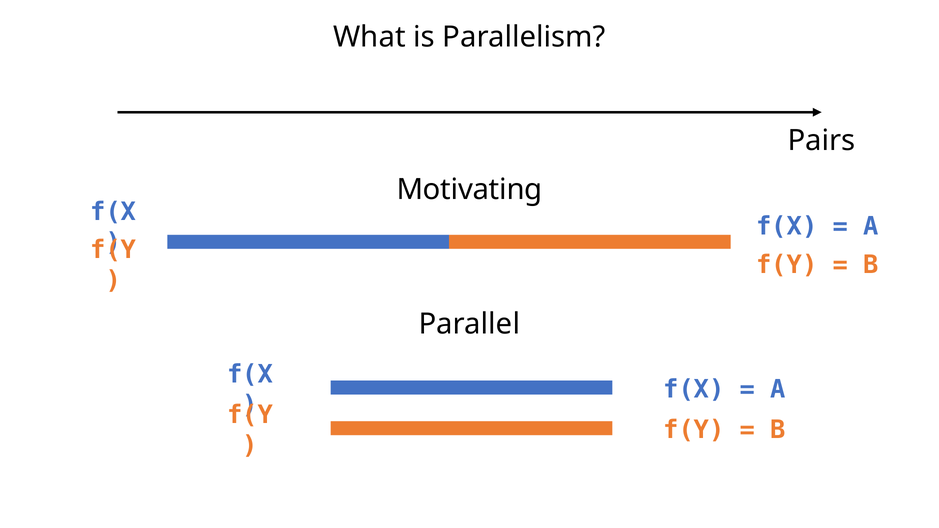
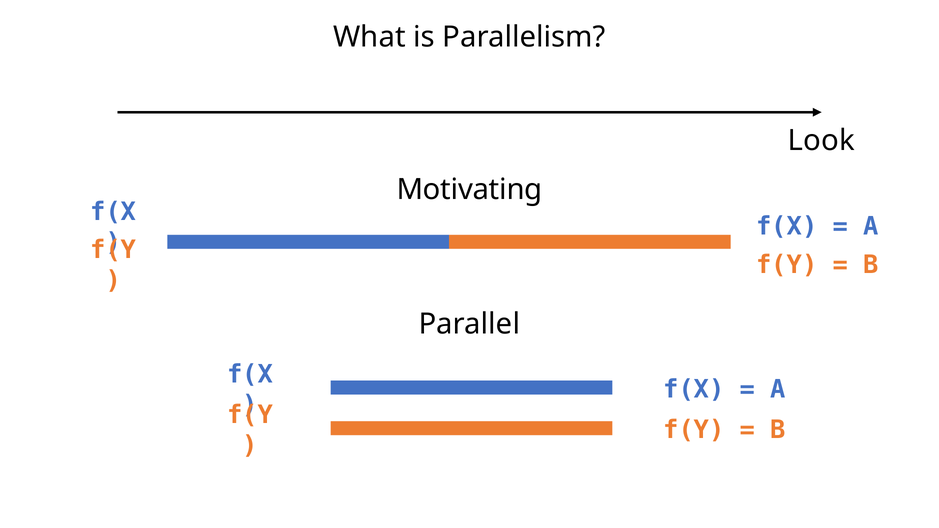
Pairs: Pairs -> Look (821, 141)
